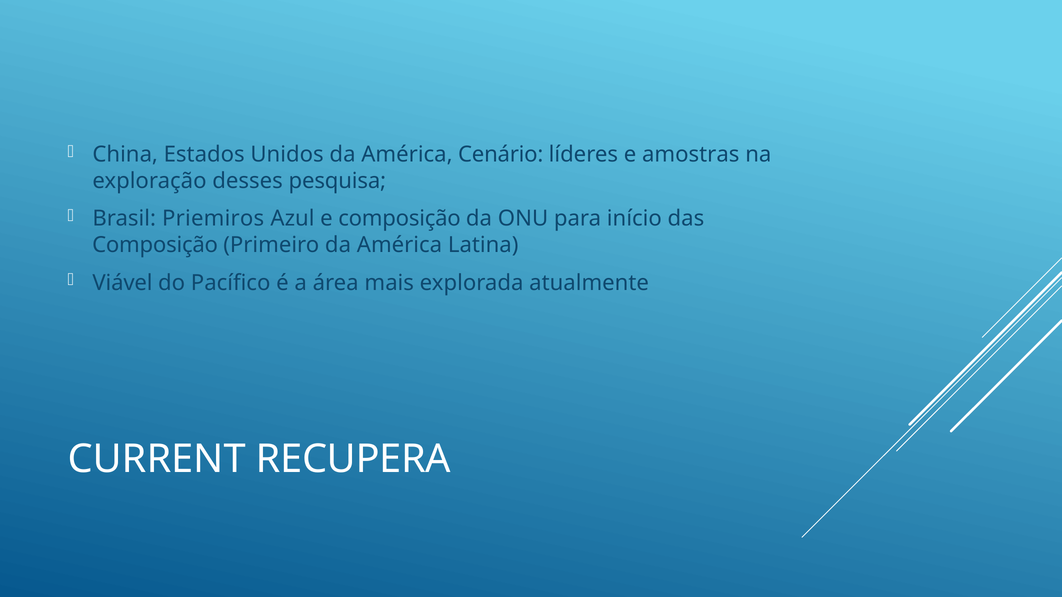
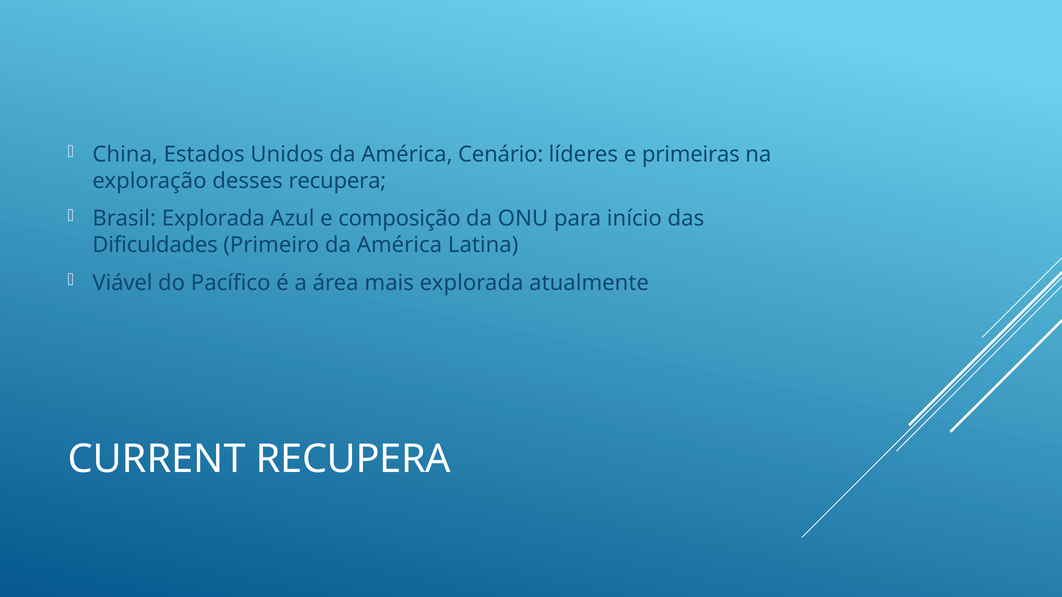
amostras: amostras -> primeiras (691, 155)
desses pesquisa: pesquisa -> recupera (337, 181)
Brasil Priemiros: Priemiros -> Explorada (213, 219)
Composição: Composição -> Dificuldades (155, 245)
